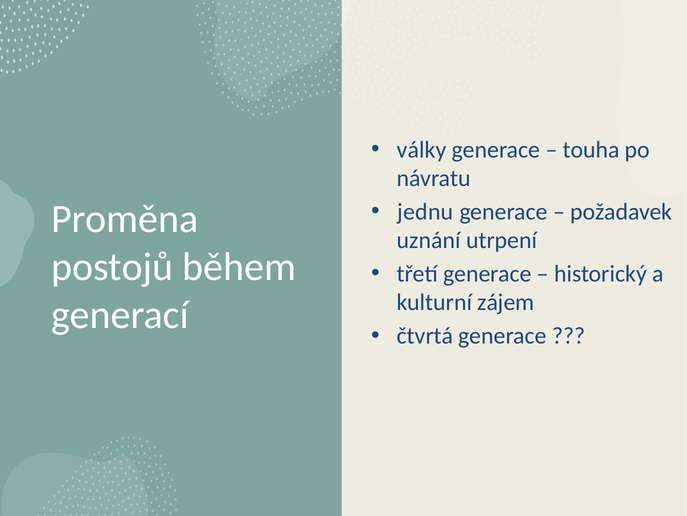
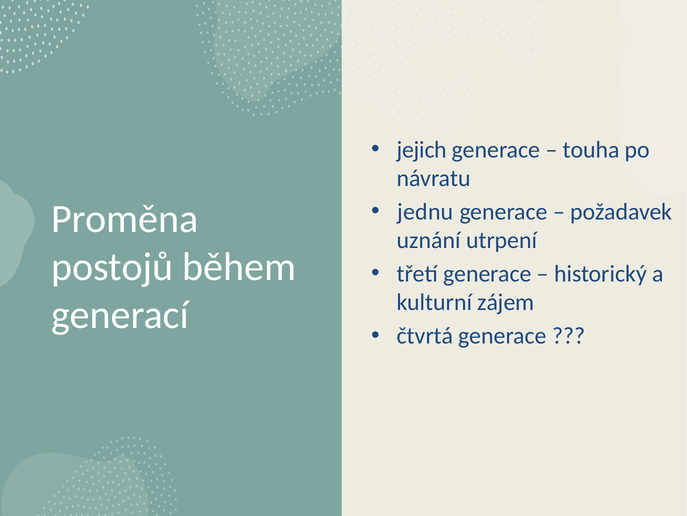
války: války -> jejich (422, 150)
